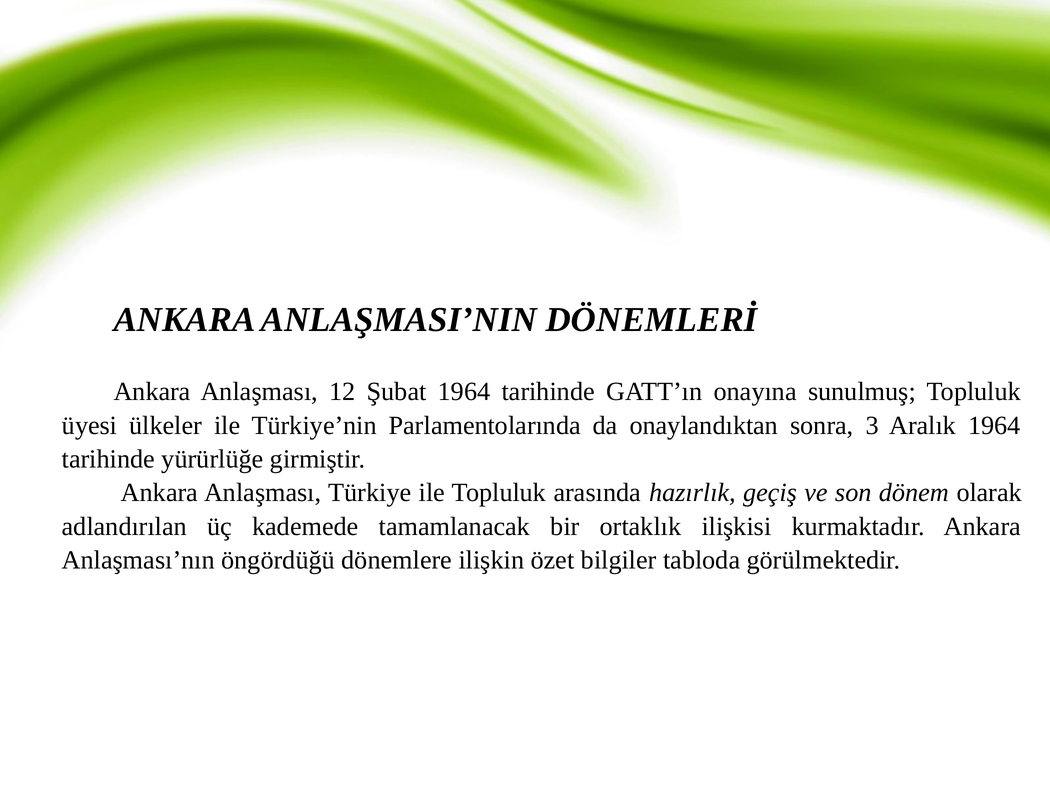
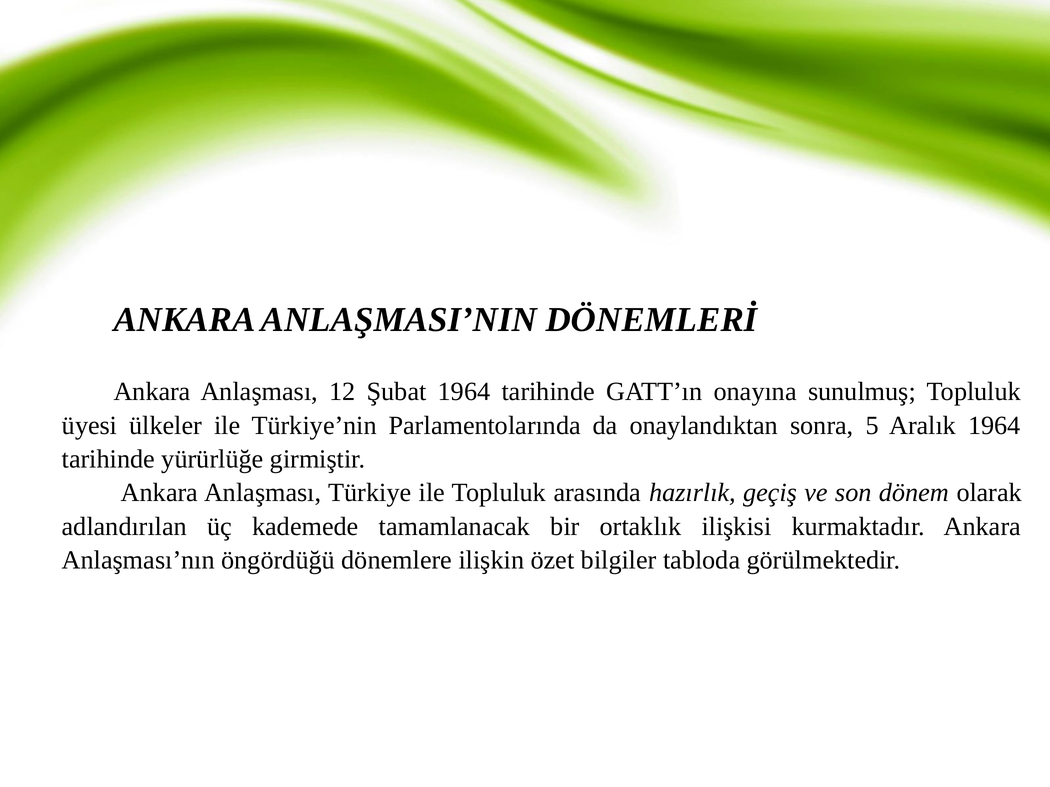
3: 3 -> 5 (872, 426)
